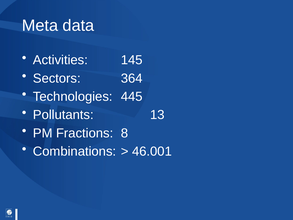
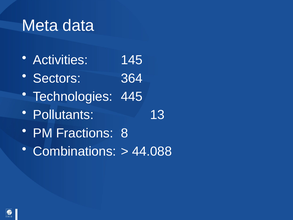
46.001: 46.001 -> 44.088 (152, 151)
